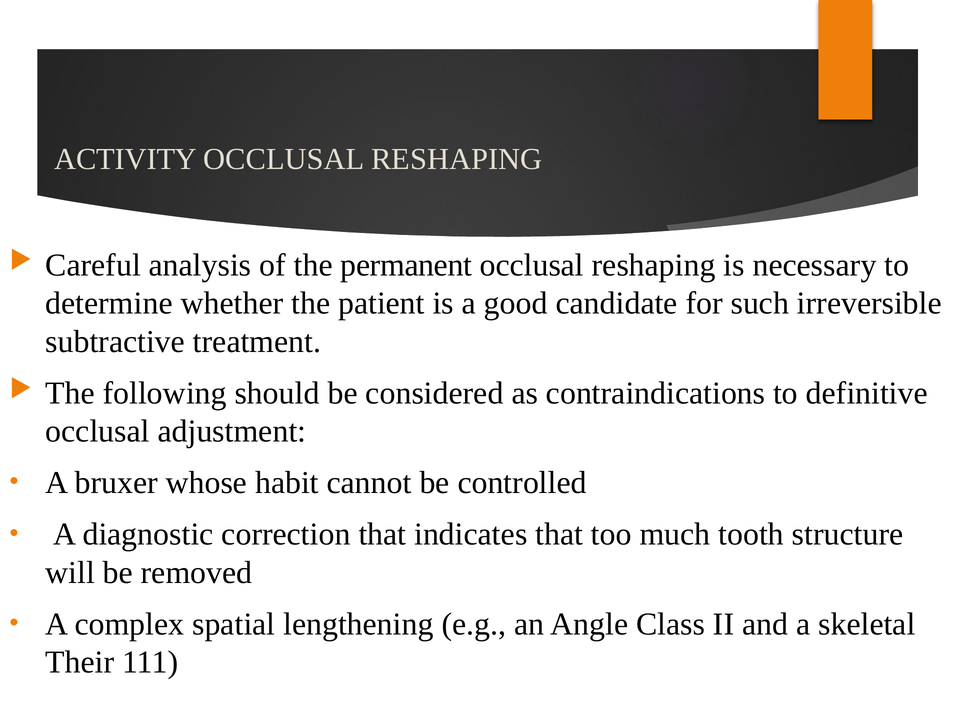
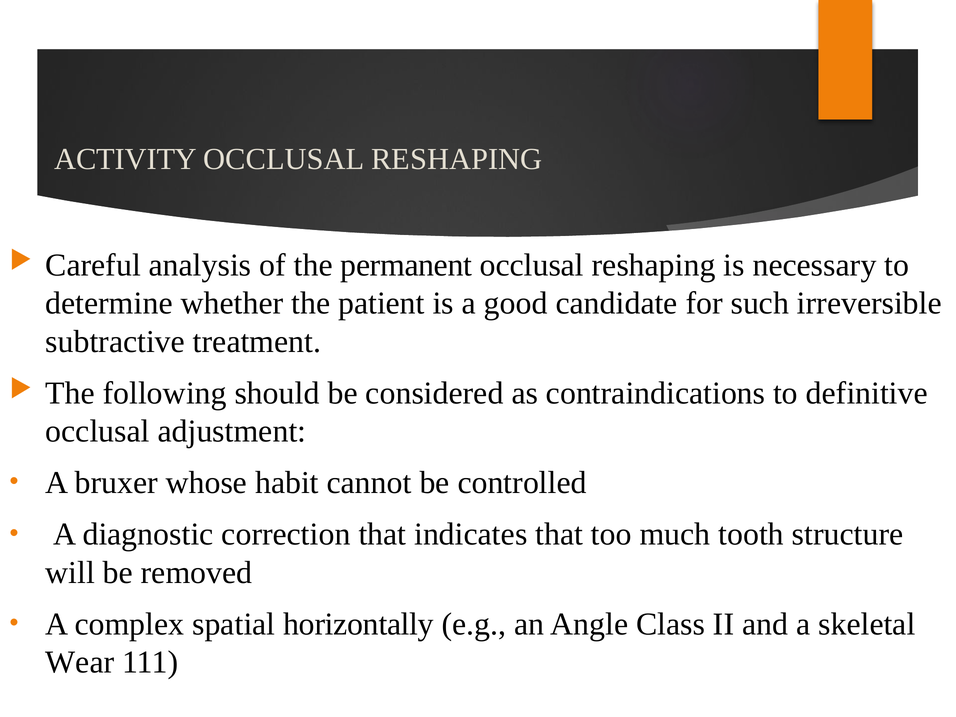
lengthening: lengthening -> horizontally (359, 624)
Their: Their -> Wear (80, 662)
